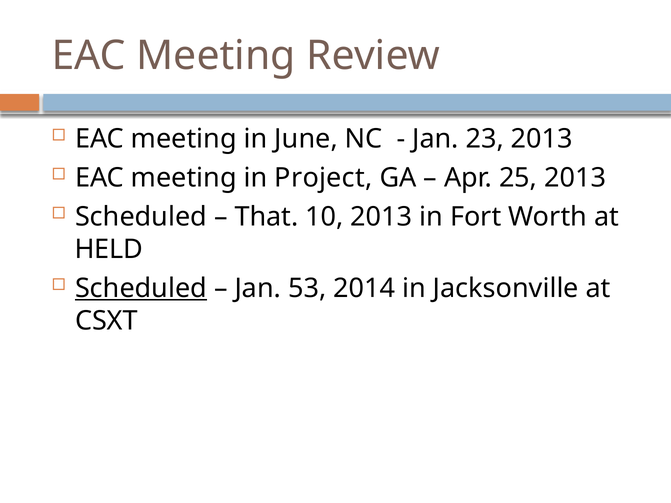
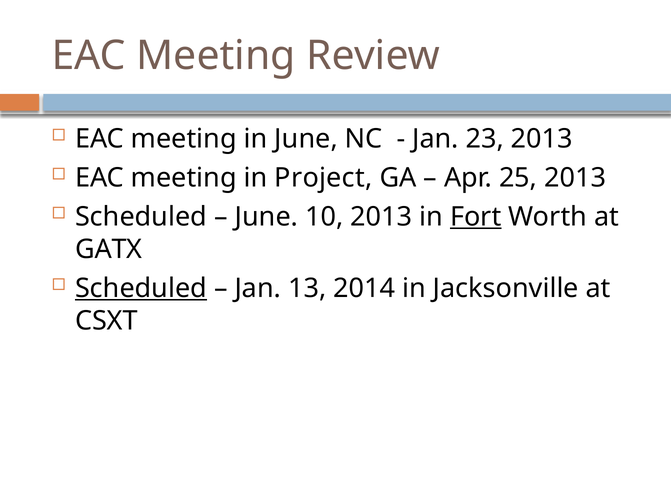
That: That -> June (266, 217)
Fort underline: none -> present (476, 217)
HELD: HELD -> GATX (109, 249)
53: 53 -> 13 (307, 288)
